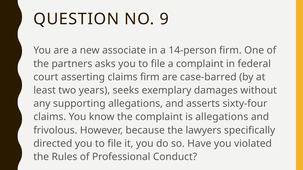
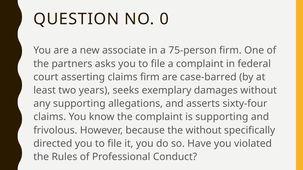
9: 9 -> 0 (164, 19)
14-person: 14-person -> 75-person (193, 51)
is allegations: allegations -> supporting (222, 117)
the lawyers: lawyers -> without (204, 131)
